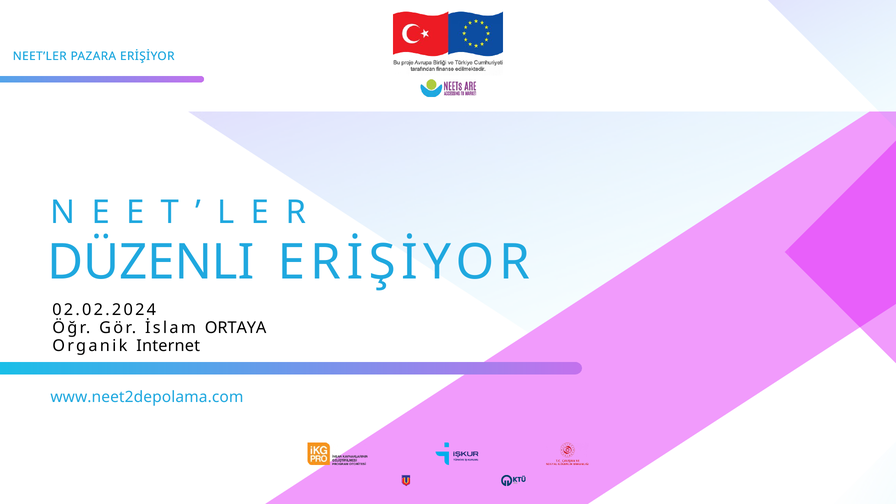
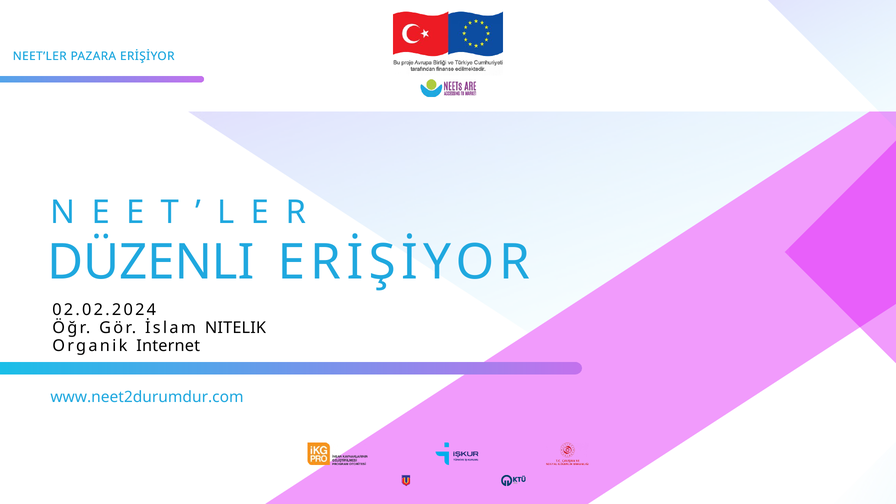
ORTAYA: ORTAYA -> NITELIK (235, 328)
www.neet2depolama.com: www.neet2depolama.com -> www.neet2durumdur.com (147, 397)
